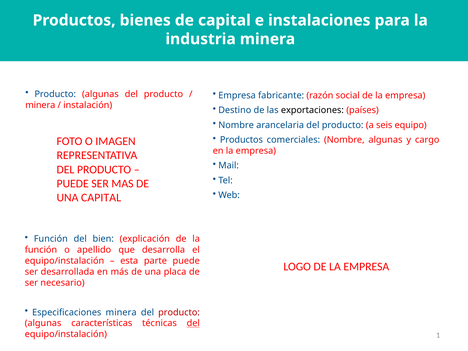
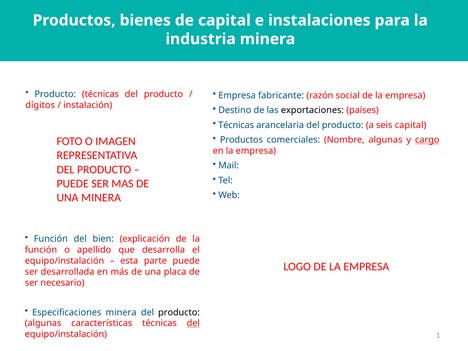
algunas: algunas -> técnicas (100, 94)
minera: minera -> dígitos (40, 105)
Nombre: Nombre -> Técnicas (236, 125)
seis equipo: equipo -> capital (411, 125)
cargo underline: none -> present (427, 140)
UNA CAPITAL: CAPITAL -> MINERA (101, 198)
producto colour: red -> black (179, 312)
